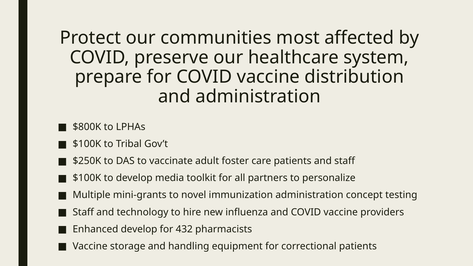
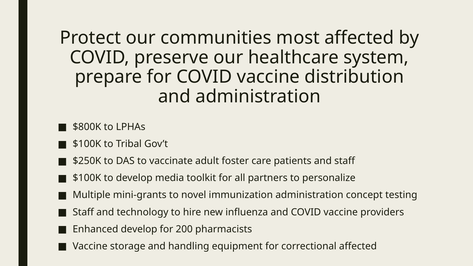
432: 432 -> 200 (184, 229)
correctional patients: patients -> affected (358, 246)
